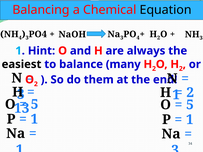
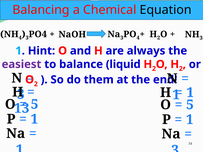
easiest colour: black -> purple (22, 64)
many: many -> liquid (123, 64)
2: 2 -> 1 (190, 93)
